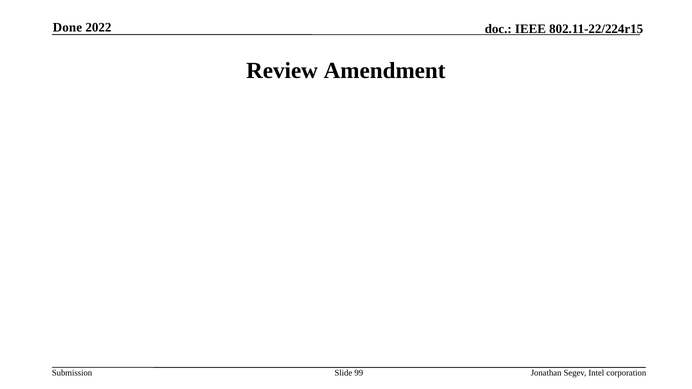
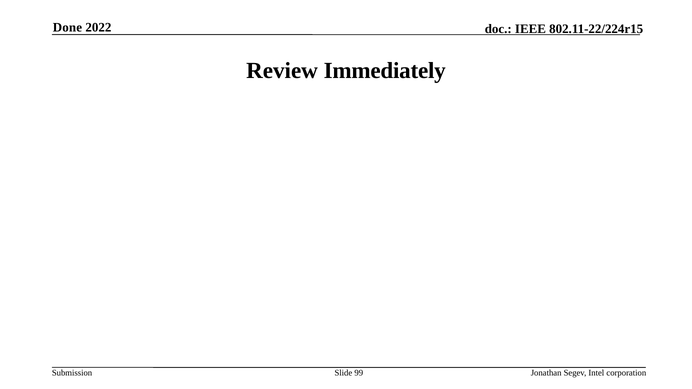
Amendment: Amendment -> Immediately (385, 71)
